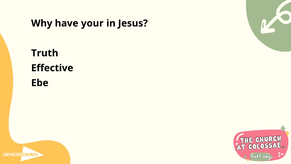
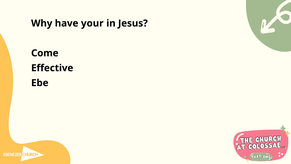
Truth: Truth -> Come (45, 53)
